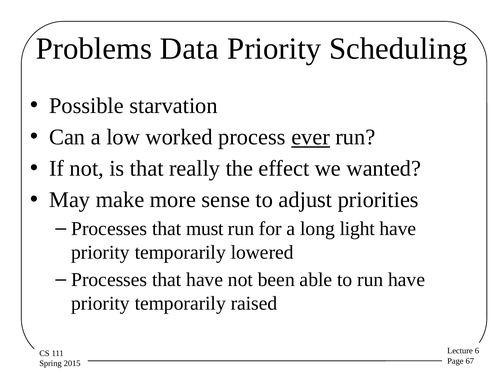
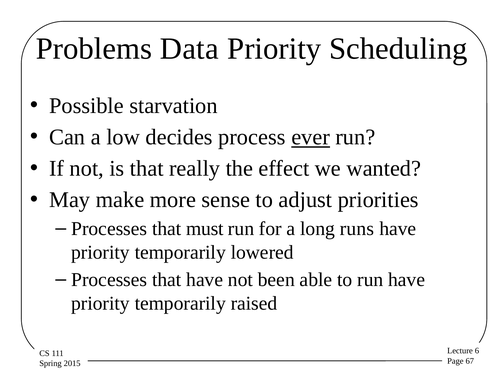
worked: worked -> decides (179, 137)
light: light -> runs (357, 229)
